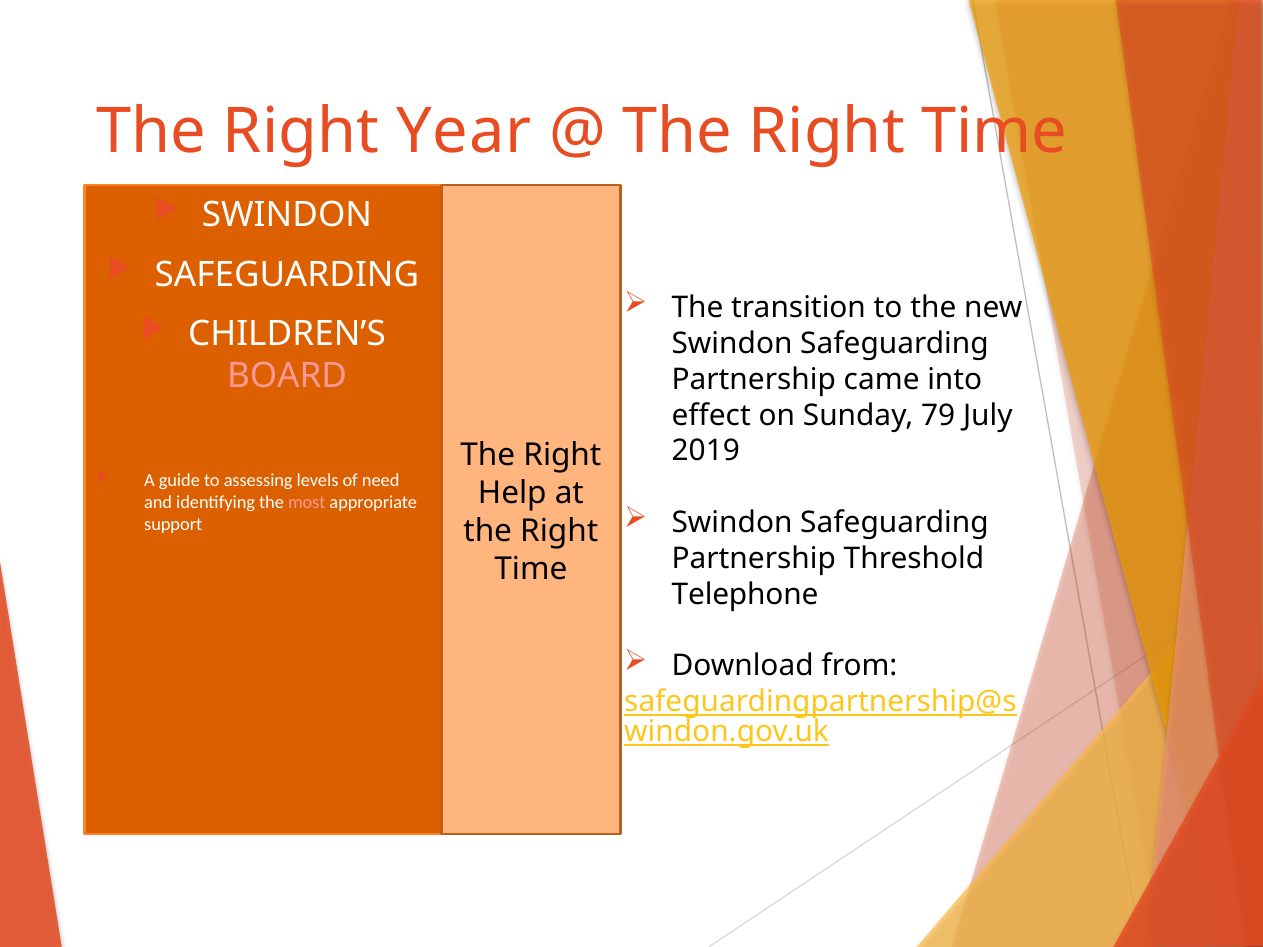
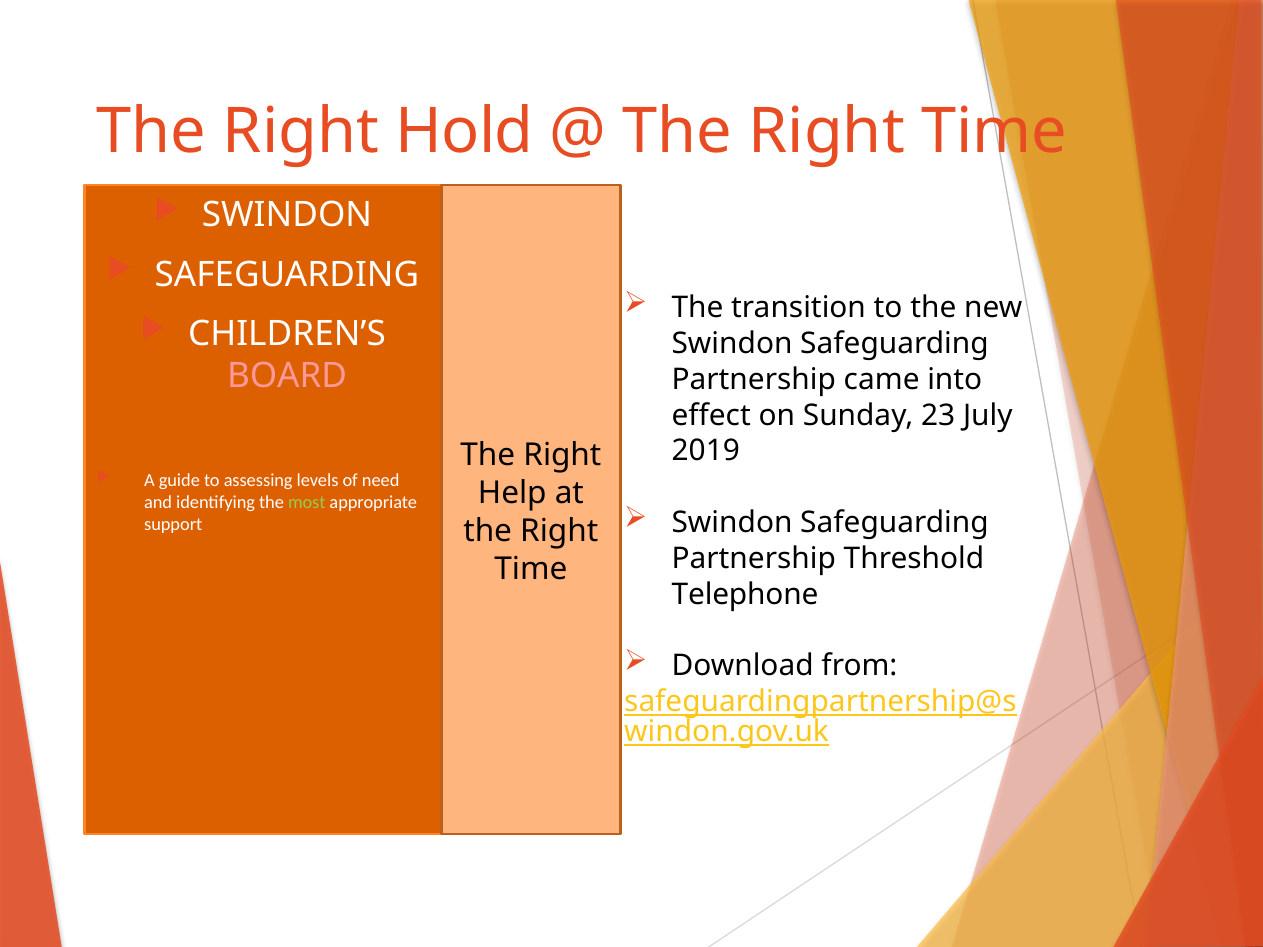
Year: Year -> Hold (464, 131)
79: 79 -> 23 (938, 415)
most colour: pink -> light green (307, 502)
